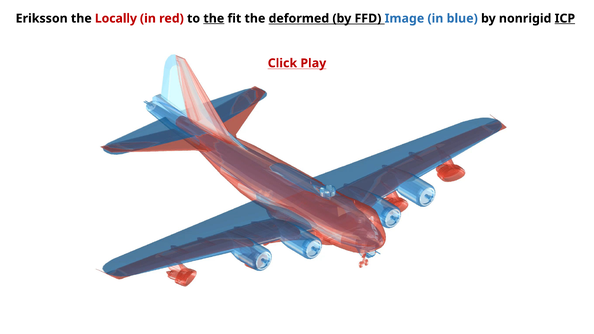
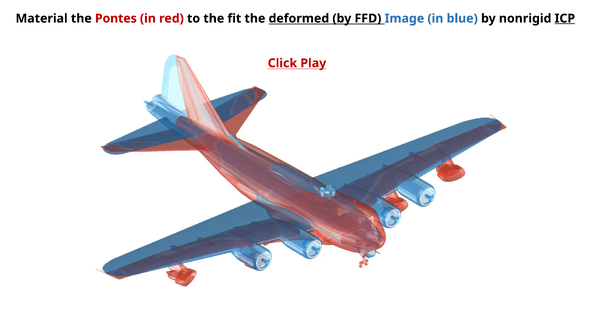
Eriksson: Eriksson -> Material (42, 18)
Locally: Locally -> Pontes (116, 18)
the underline: present -> none (214, 18)
